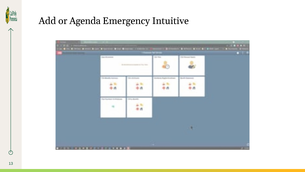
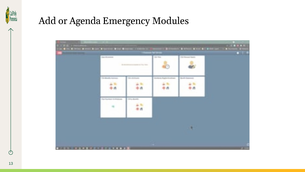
Intuitive: Intuitive -> Modules (170, 21)
